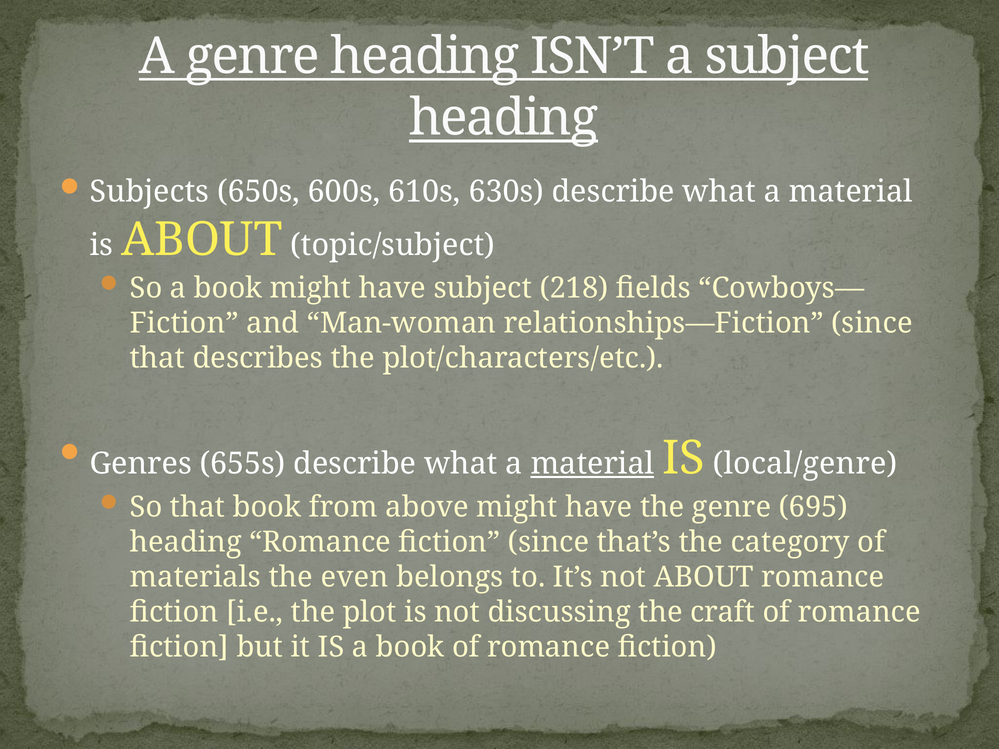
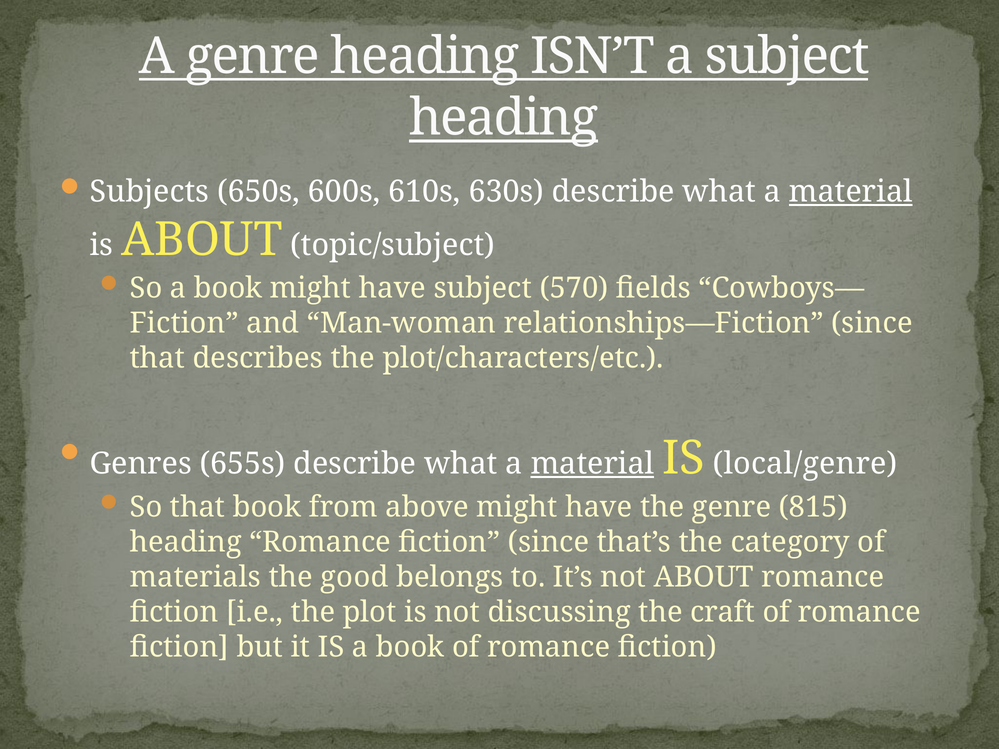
material underline: none -> present (851, 192)
218: 218 -> 570 (574, 288)
695: 695 -> 815 (813, 507)
even: even -> good (355, 577)
